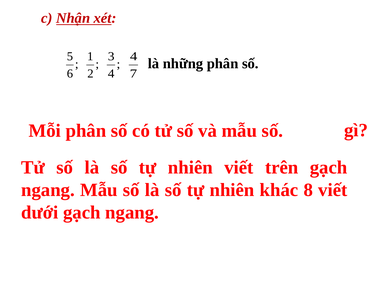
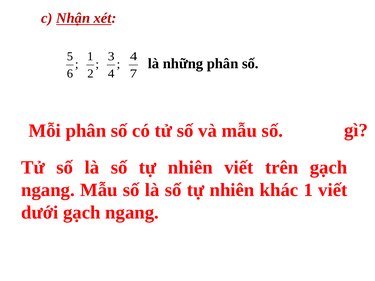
khác 8: 8 -> 1 (308, 190)
